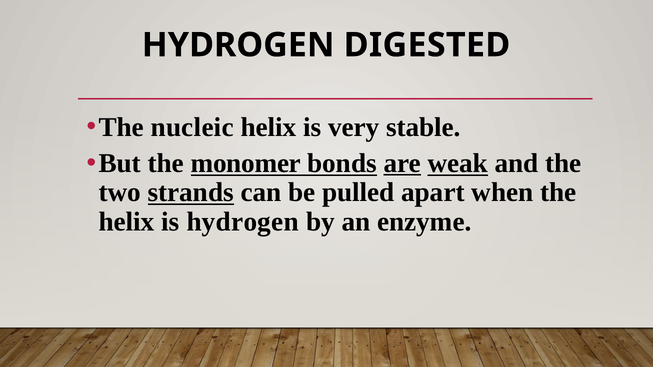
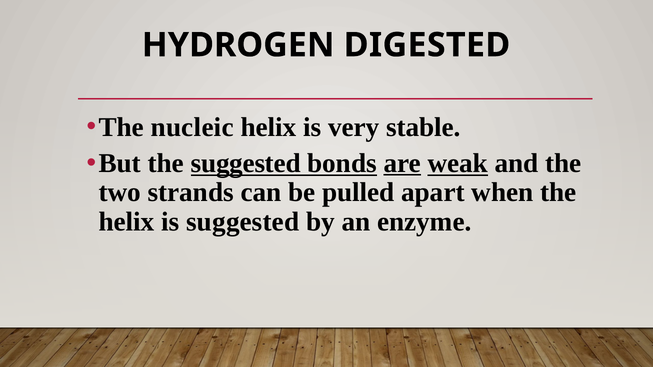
the monomer: monomer -> suggested (246, 163)
strands underline: present -> none (191, 193)
is hydrogen: hydrogen -> suggested (243, 222)
